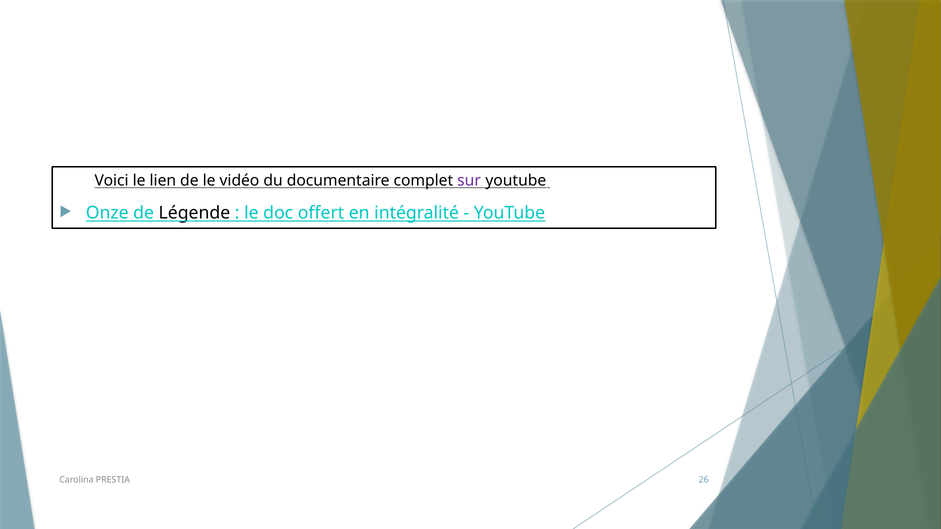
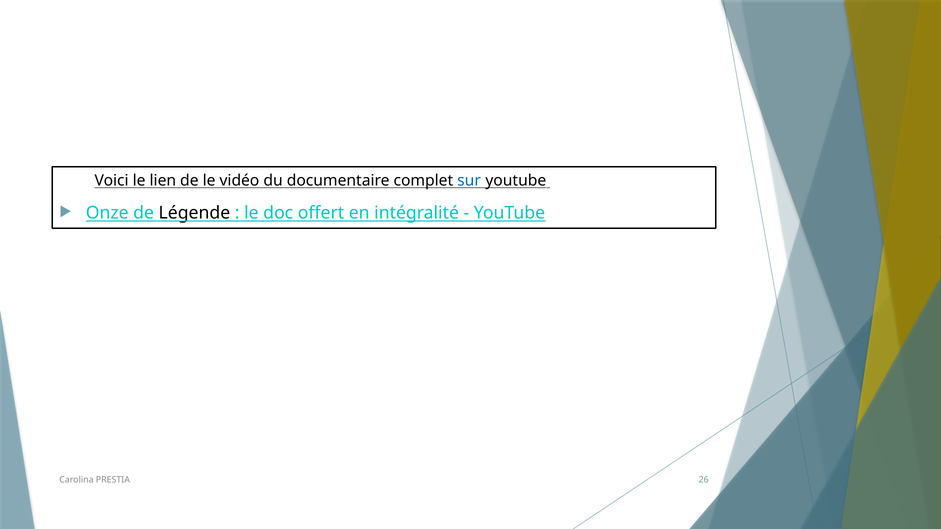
sur colour: purple -> blue (469, 181)
